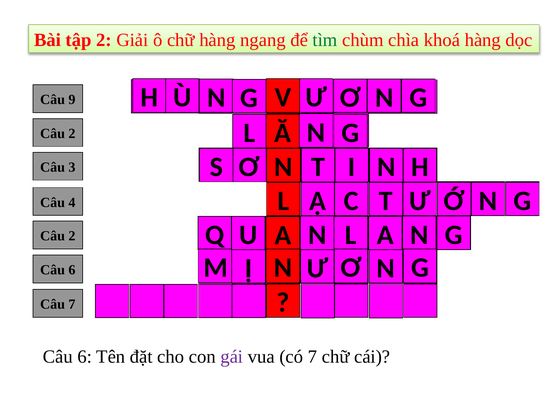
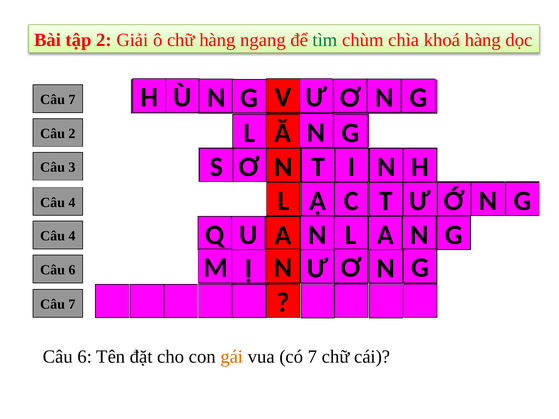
9: 9 -> 7 (72, 100)
2: 2 -> 4 (72, 236)
gái colour: purple -> orange (232, 357)
